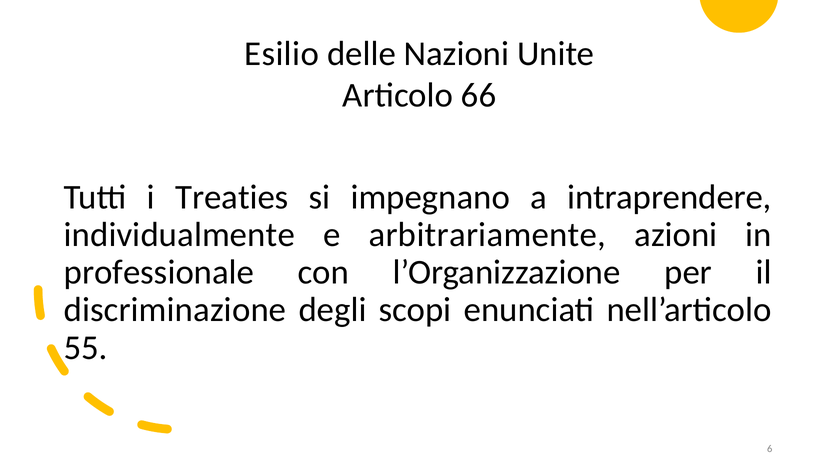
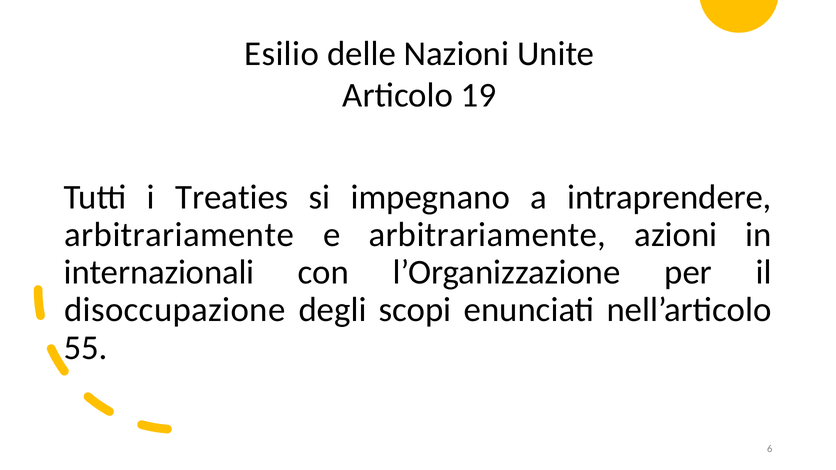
66: 66 -> 19 (479, 95)
individualmente: individualmente -> arbitrariamente (179, 235)
professionale: professionale -> internazionali (159, 273)
discriminazione: discriminazione -> disoccupazione (175, 310)
